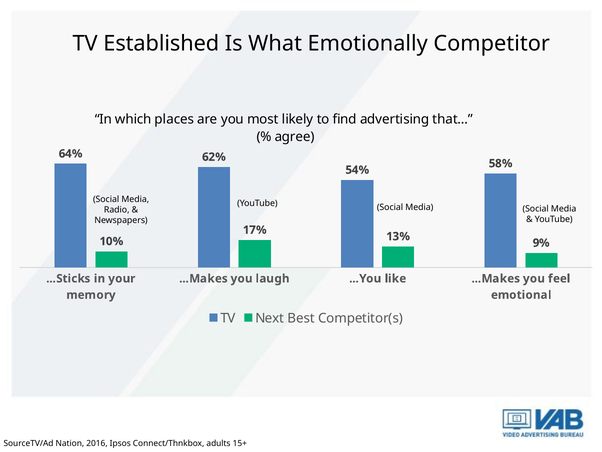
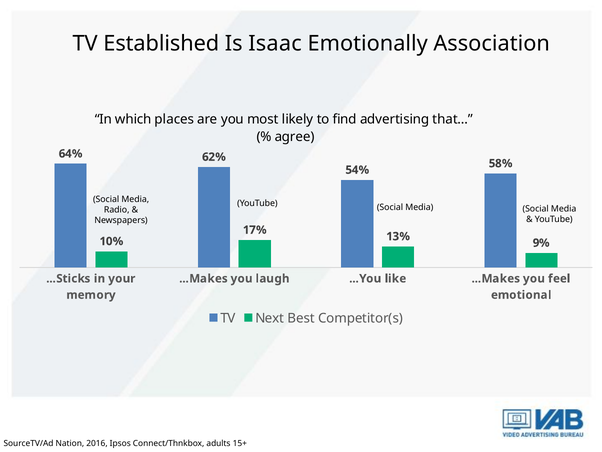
What: What -> Isaac (275, 44)
Competitor: Competitor -> Association (492, 44)
